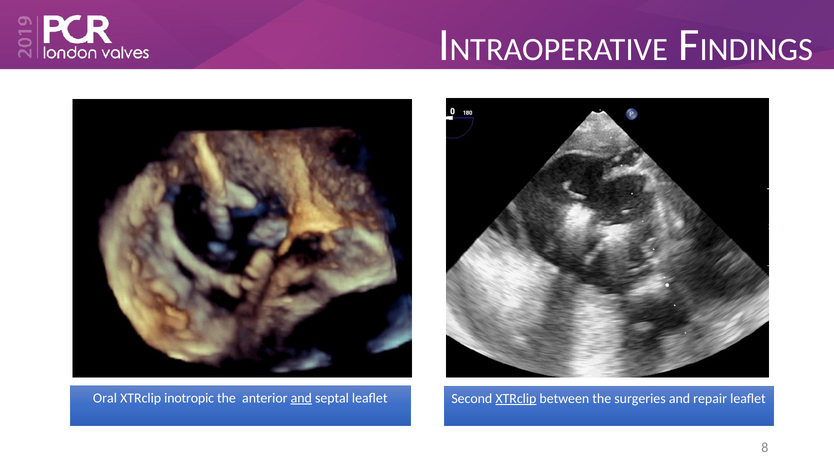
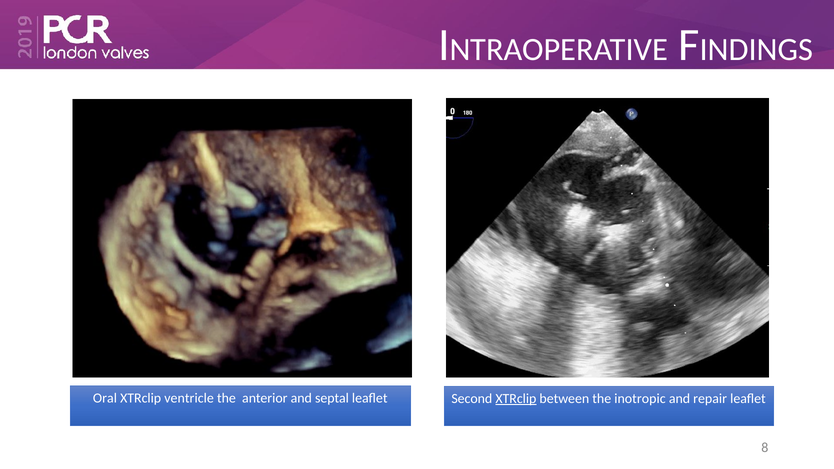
inotropic: inotropic -> ventricle (189, 398)
and underline: present -> none (301, 398)
surgeries: surgeries -> inotropic (640, 399)
